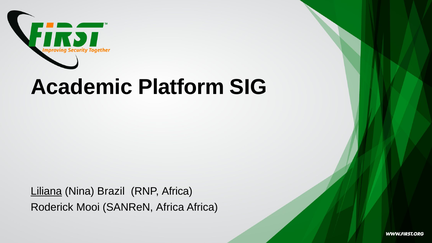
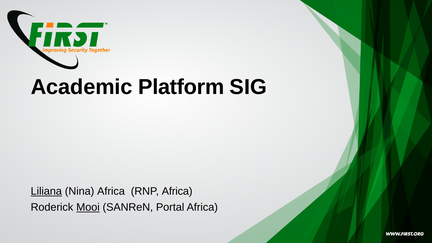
Nina Brazil: Brazil -> Africa (111, 191)
Mooi underline: none -> present (88, 207)
SANReN Africa: Africa -> Portal (170, 207)
